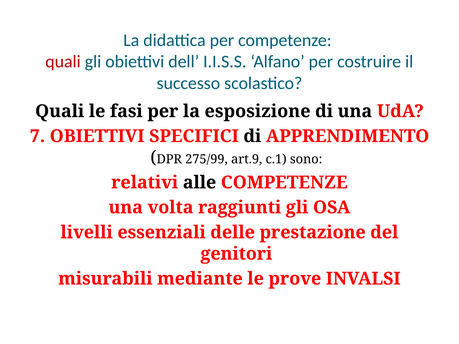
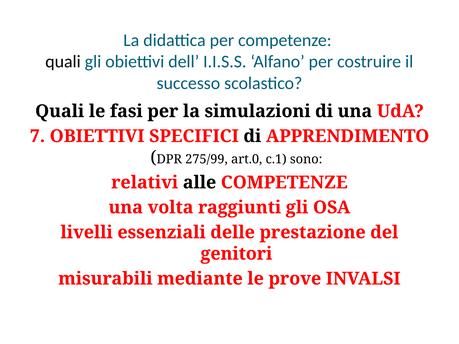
quali colour: red -> black (63, 62)
esposizione: esposizione -> simulazioni (258, 111)
art.9: art.9 -> art.0 (247, 159)
